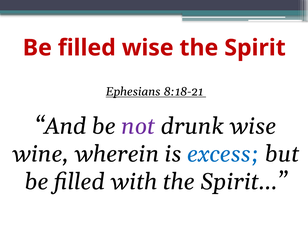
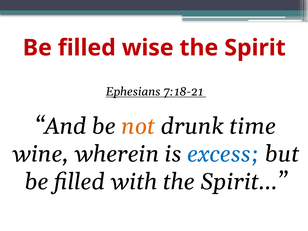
8:18-21: 8:18-21 -> 7:18-21 (183, 92)
not colour: purple -> orange (138, 126)
drunk wise: wise -> time (253, 126)
